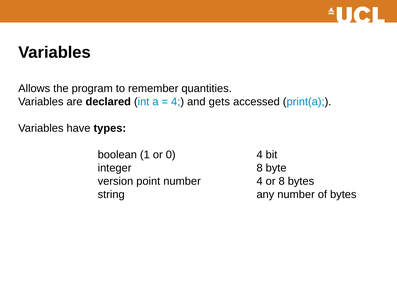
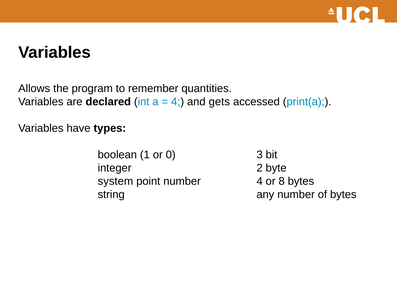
0 4: 4 -> 3 (260, 155)
integer 8: 8 -> 2 (260, 168)
version: version -> system (115, 181)
